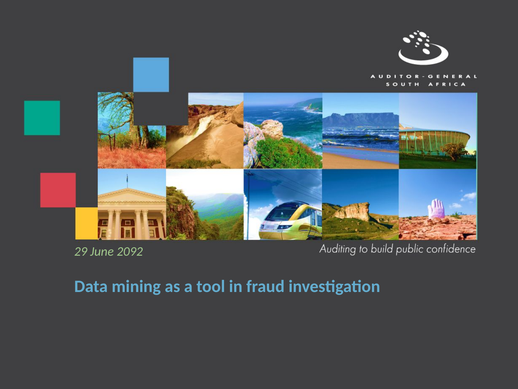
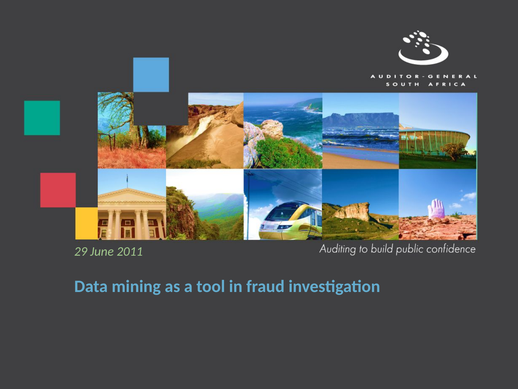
2092: 2092 -> 2011 (130, 251)
